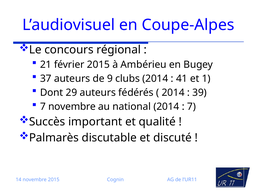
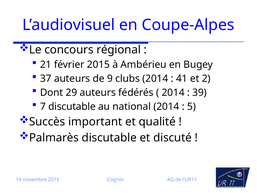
1: 1 -> 2 (206, 78)
7 novembre: novembre -> discutable (72, 106)
7: 7 -> 5 (191, 106)
